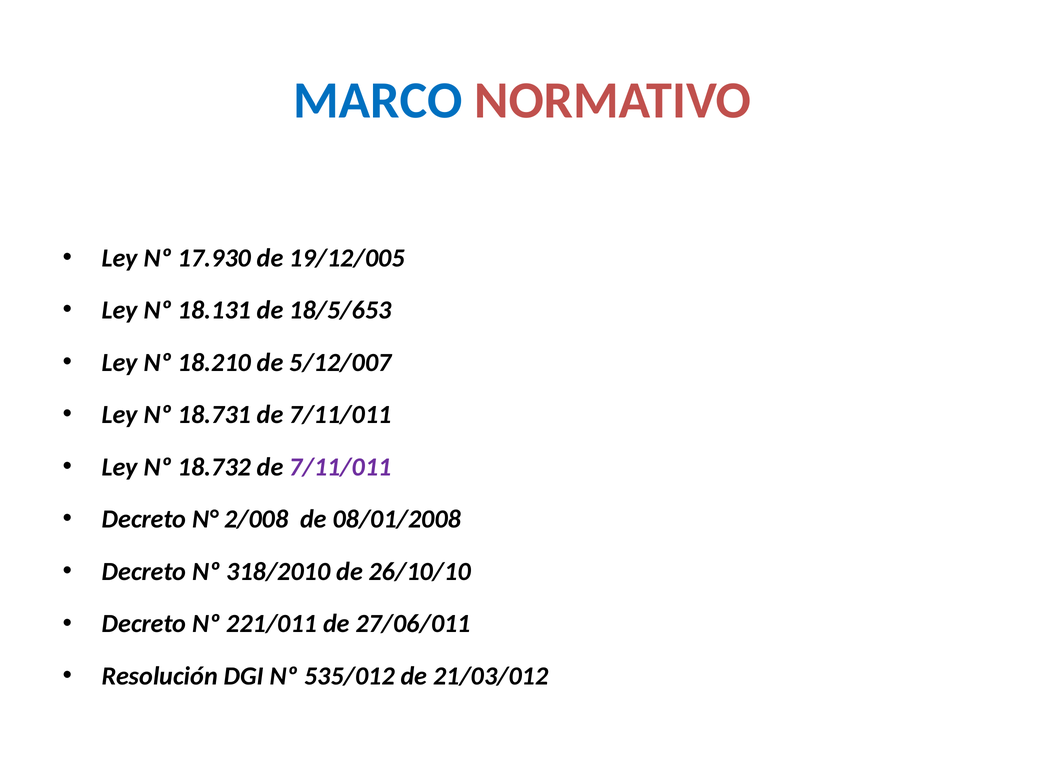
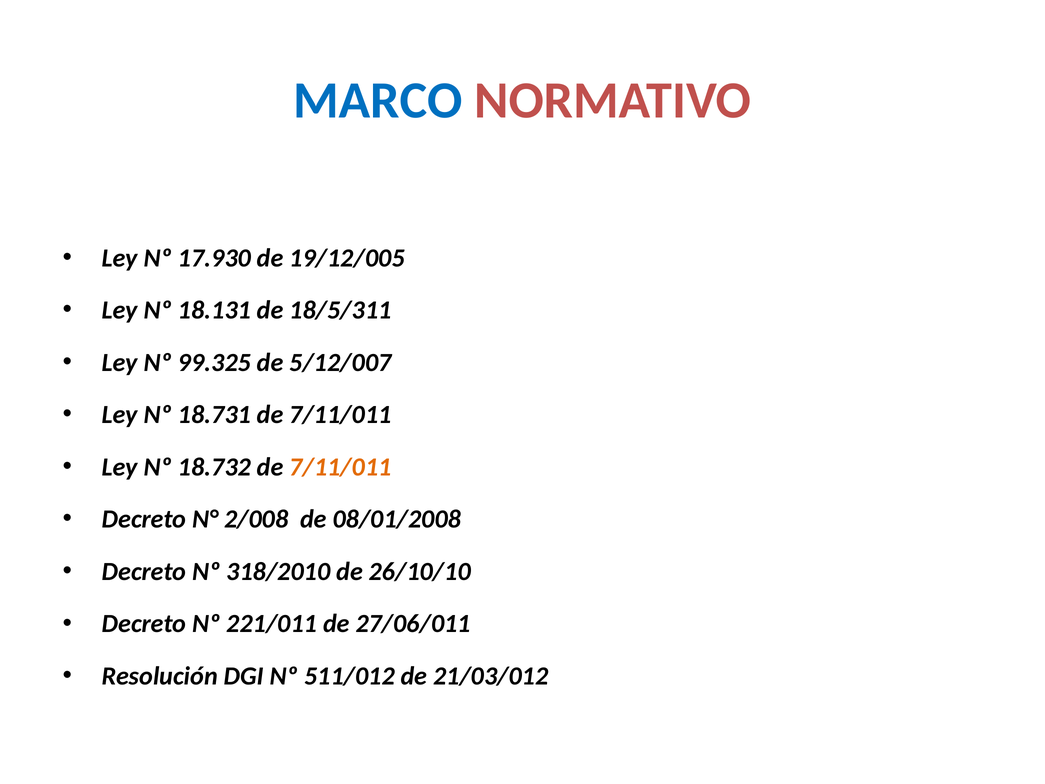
18/5/653: 18/5/653 -> 18/5/311 (340, 310)
18.210: 18.210 -> 99.325 (215, 362)
7/11/011 colour: purple -> orange (340, 467)
535/012: 535/012 -> 511/012 (349, 676)
